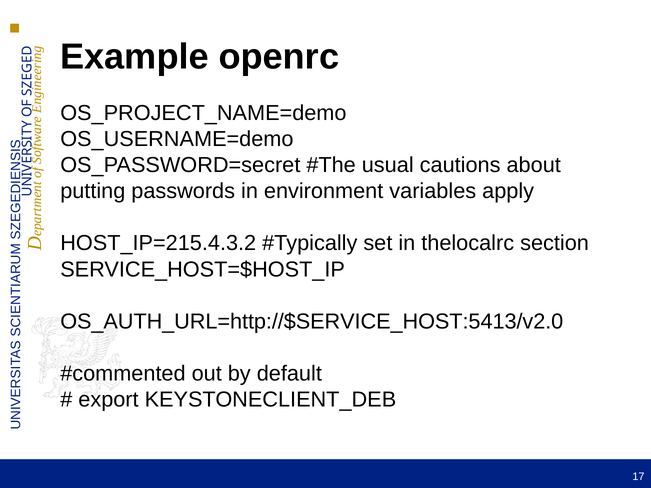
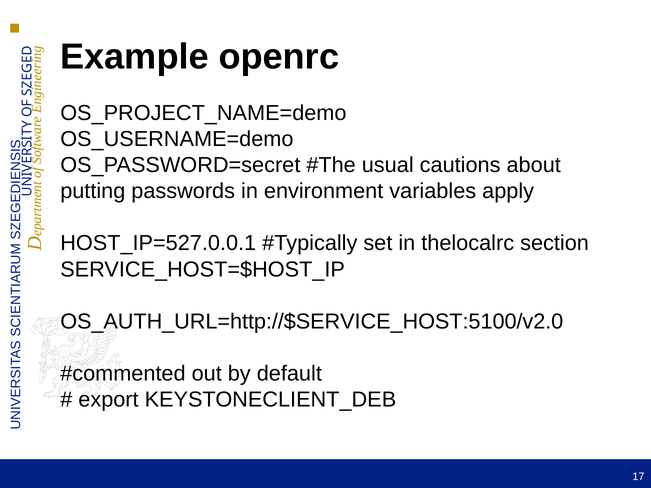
HOST_IP=215.4.3.2: HOST_IP=215.4.3.2 -> HOST_IP=527.0.0.1 (158, 243)
OS_AUTH_URL=http://$SERVICE_HOST:5413/v2.0: OS_AUTH_URL=http://$SERVICE_HOST:5413/v2.0 -> OS_AUTH_URL=http://$SERVICE_HOST:5100/v2.0 (312, 322)
